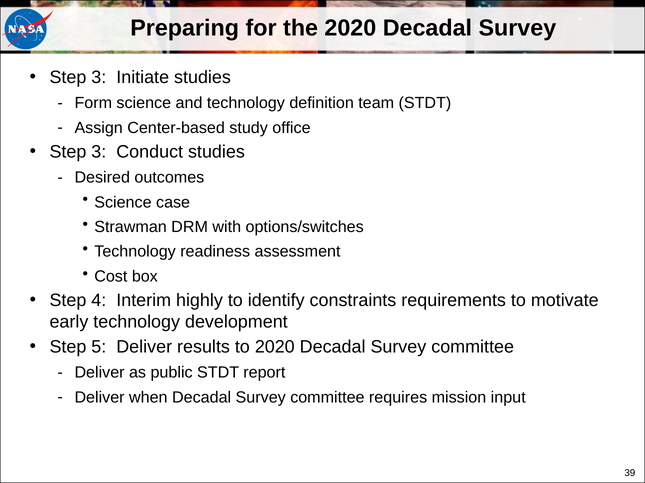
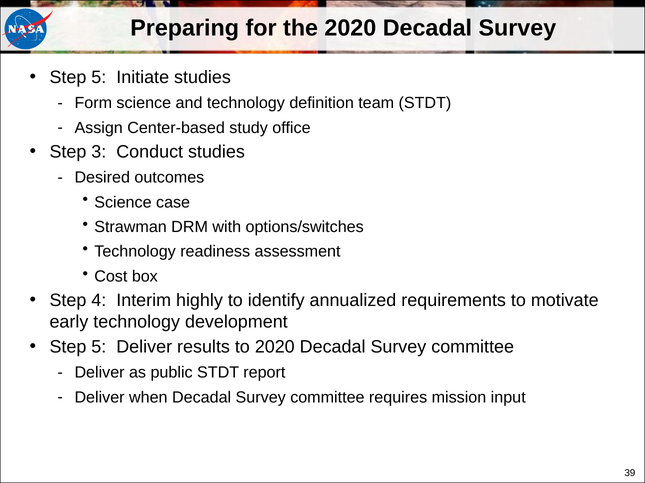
3: 3 -> 5 (99, 78)
constraints: constraints -> annualized (353, 301)
